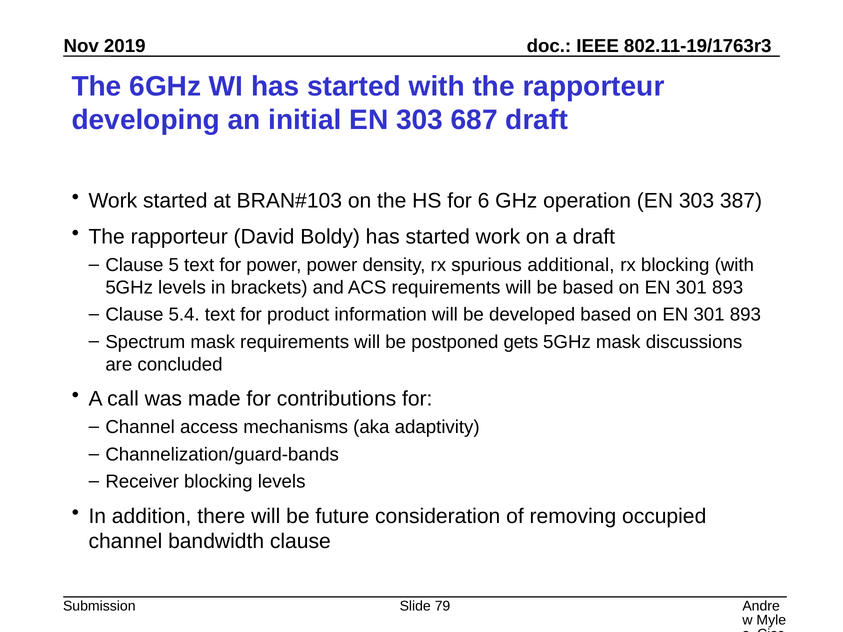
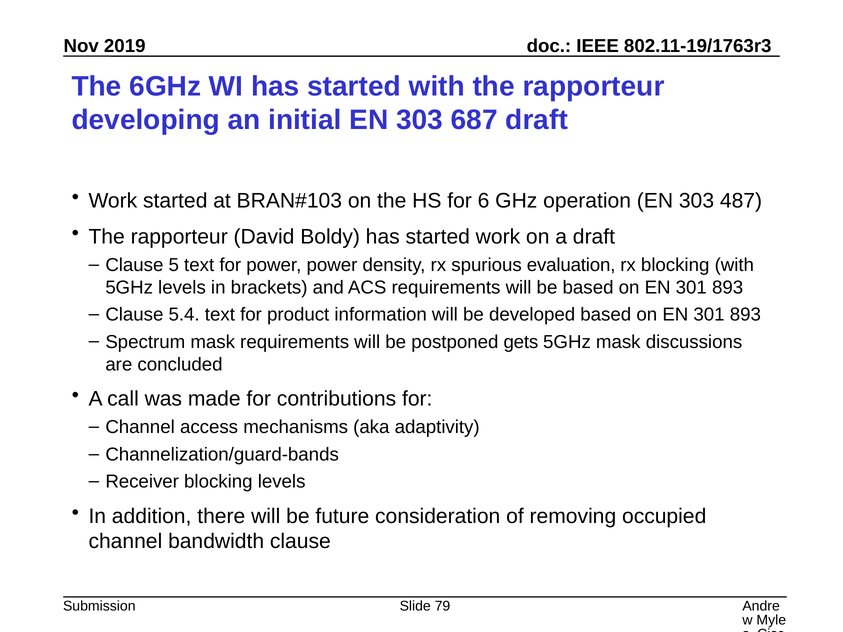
387: 387 -> 487 (741, 201)
additional: additional -> evaluation (571, 265)
